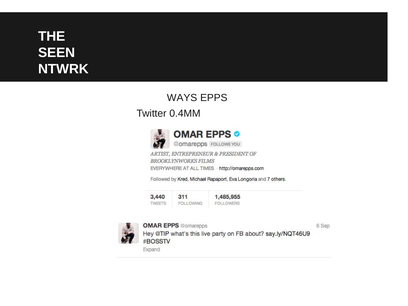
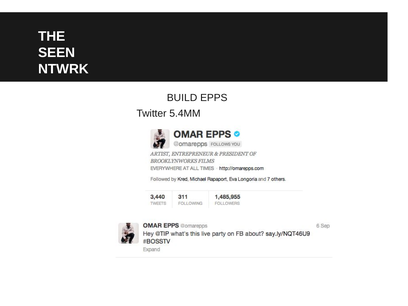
WAYS: WAYS -> BUILD (182, 98)
0.4MM: 0.4MM -> 5.4MM (185, 113)
